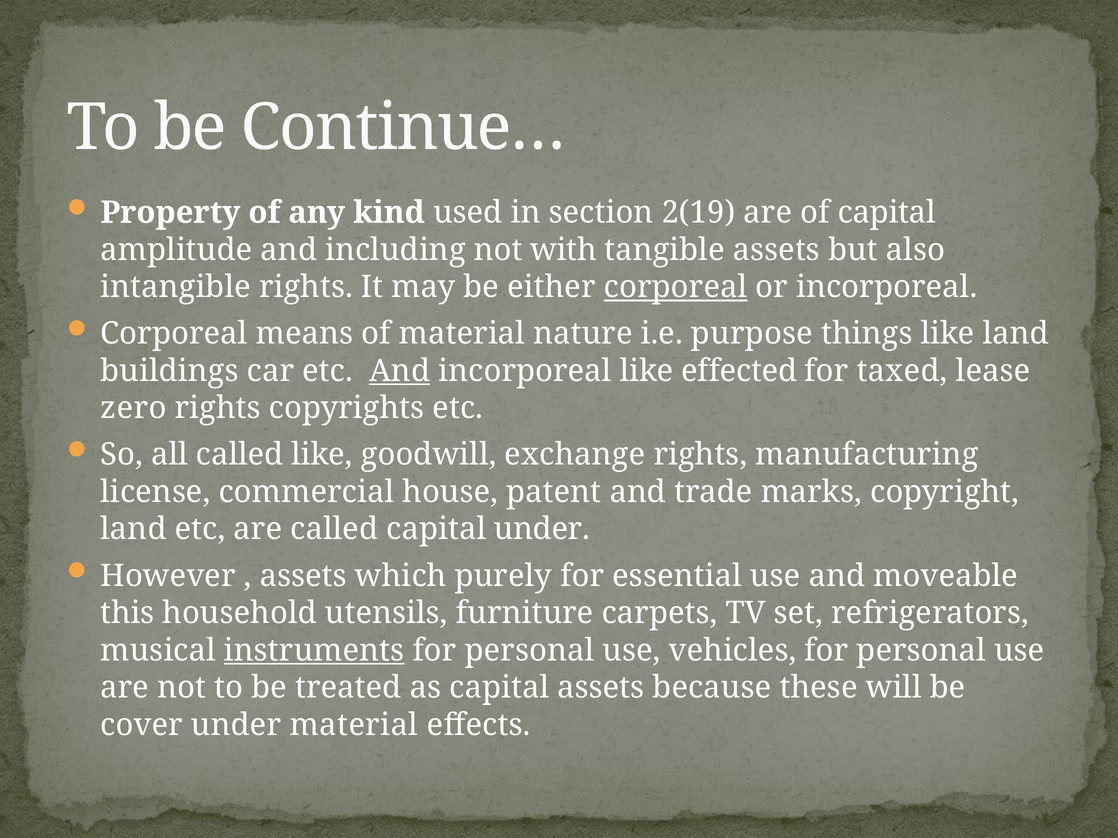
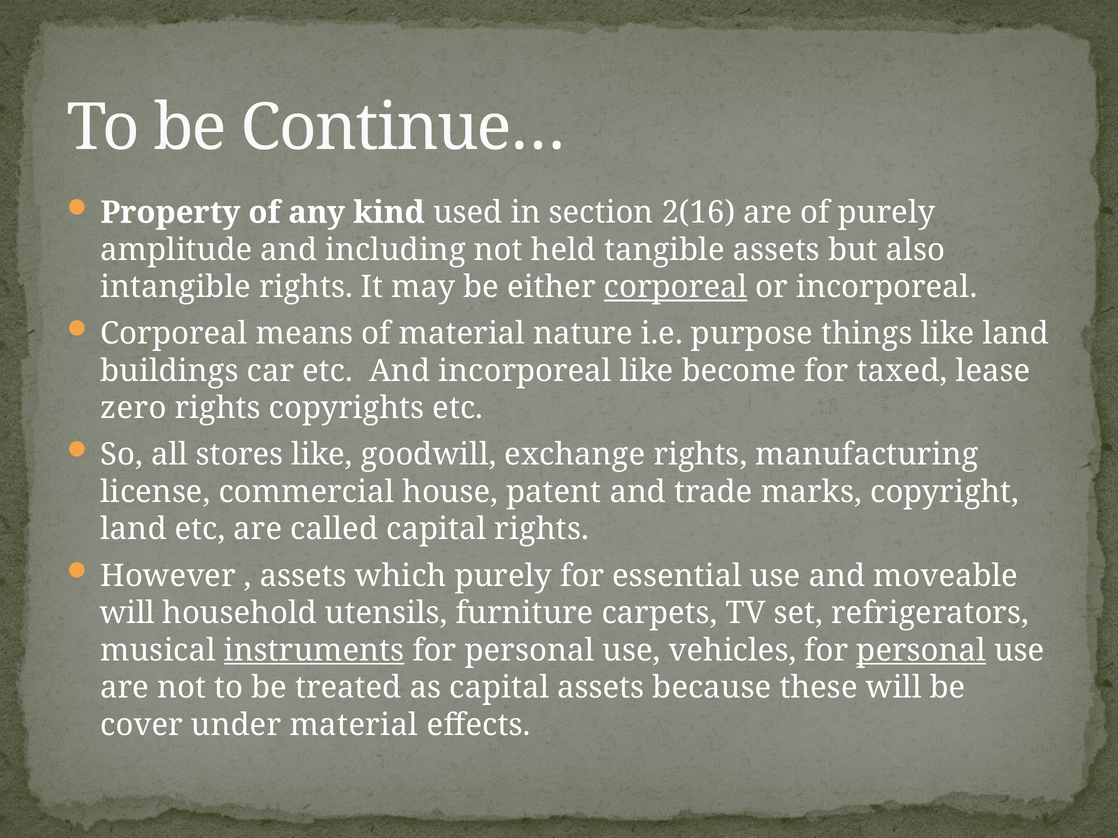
2(19: 2(19 -> 2(16 (698, 213)
of capital: capital -> purely (887, 213)
with: with -> held (563, 250)
And underline: present -> none (400, 371)
effected: effected -> become (739, 371)
all called: called -> stores (240, 455)
capital under: under -> rights (542, 530)
this: this -> will (127, 613)
personal underline: none -> present (921, 651)
